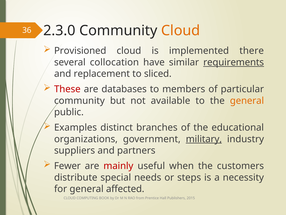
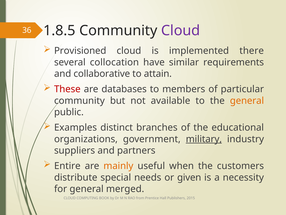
2.3.0: 2.3.0 -> 1.8.5 (59, 31)
Cloud colour: orange -> purple (181, 31)
requirements underline: present -> none (234, 62)
replacement: replacement -> collaborative (102, 74)
sliced: sliced -> attain (158, 74)
Fewer: Fewer -> Entire (67, 166)
mainly colour: red -> orange (118, 166)
steps: steps -> given (189, 177)
affected: affected -> merged (125, 188)
